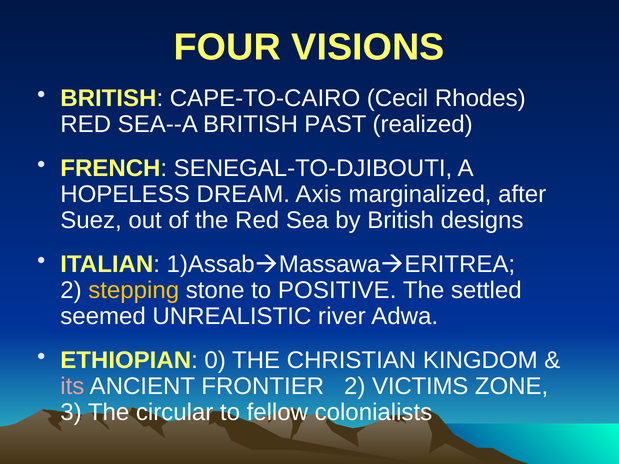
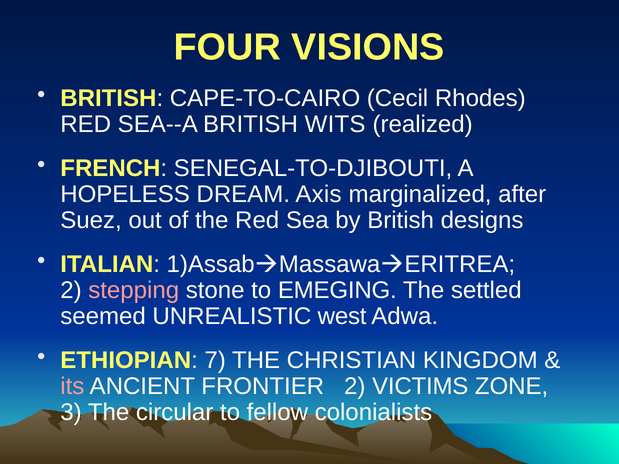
PAST: PAST -> WITS (335, 125)
stepping colour: yellow -> pink (134, 291)
POSITIVE: POSITIVE -> EMEGING (337, 291)
river: river -> west (342, 317)
0: 0 -> 7 (215, 361)
